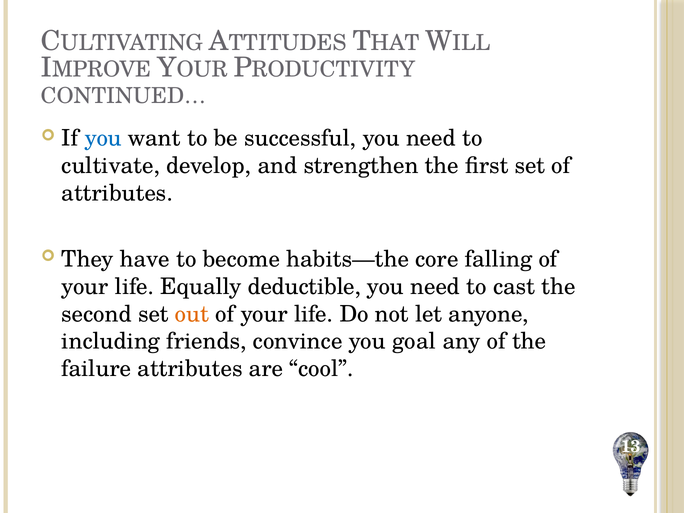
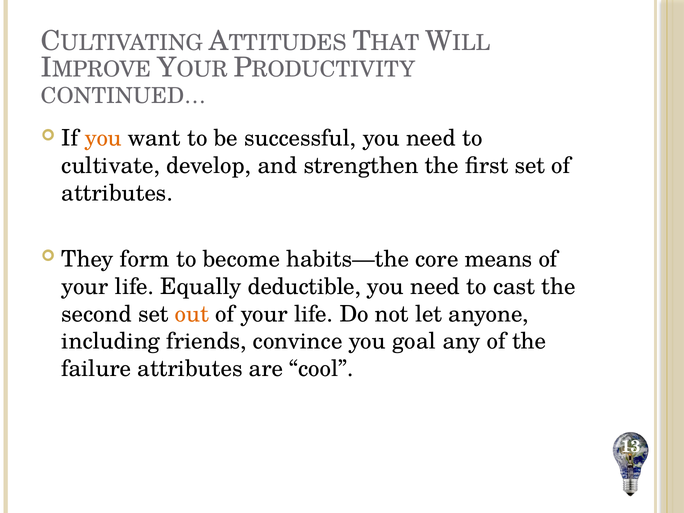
you colour: blue -> orange (103, 138)
have: have -> form (145, 259)
falling: falling -> means (499, 259)
